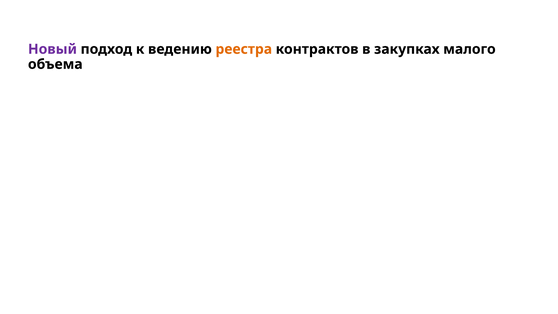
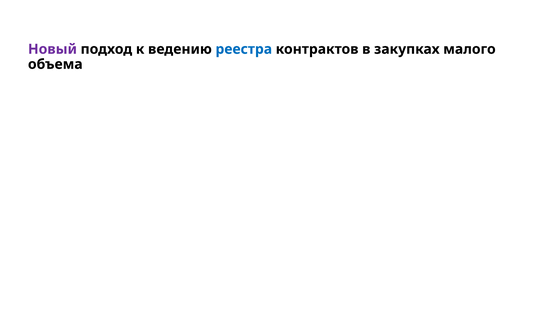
реестра colour: orange -> blue (244, 49)
